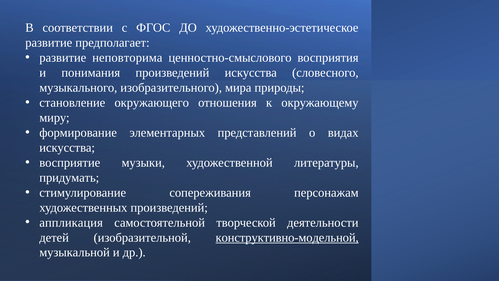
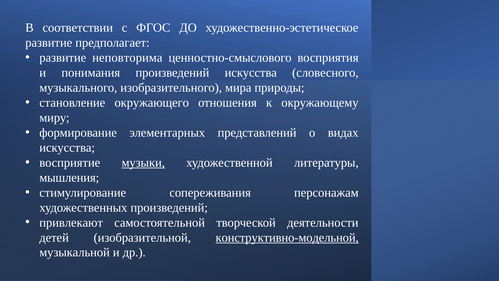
музыки underline: none -> present (143, 162)
придумать: придумать -> мышления (69, 177)
аппликация: аппликация -> привлекают (71, 222)
